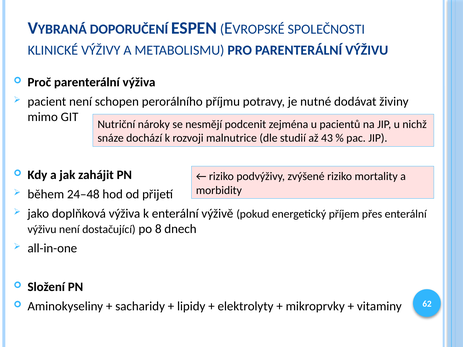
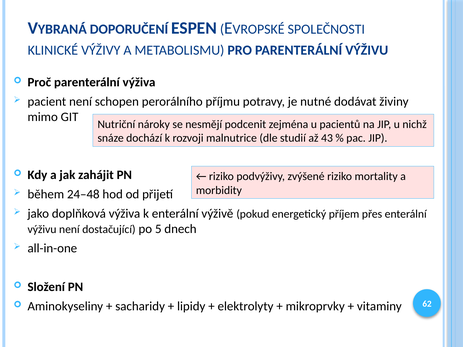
8: 8 -> 5 (158, 229)
